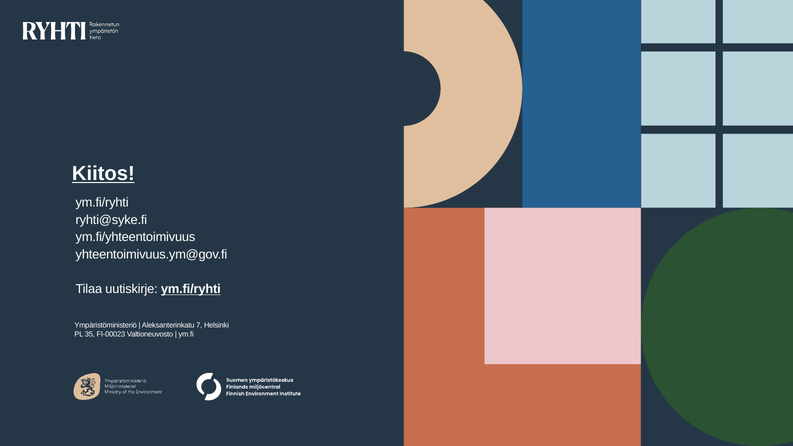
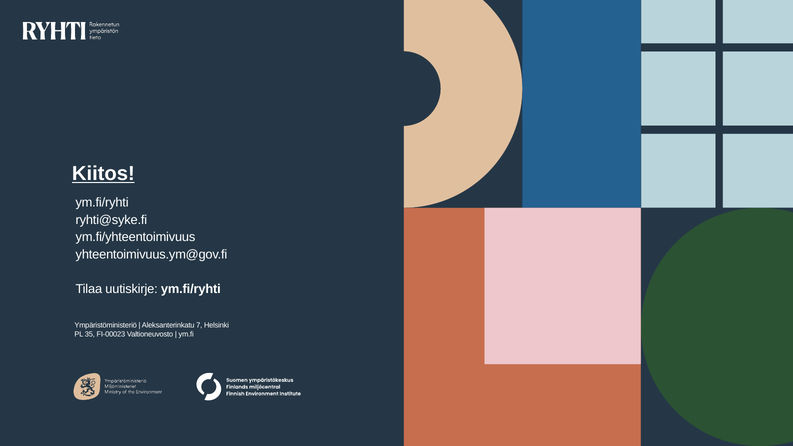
ym.fi/ryhti underline: present -> none (191, 289)
